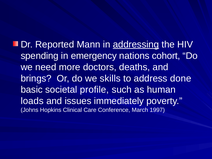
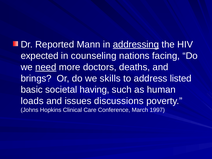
spending: spending -> expected (40, 56)
emergency: emergency -> counseling (94, 56)
cohort: cohort -> facing (166, 56)
need underline: none -> present (46, 67)
done: done -> listed (181, 78)
profile: profile -> having (95, 90)
immediately: immediately -> discussions (119, 101)
